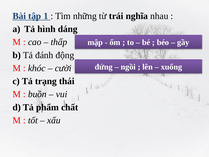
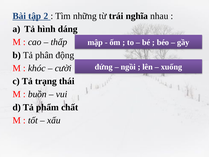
1: 1 -> 2 (46, 16)
đánh: đánh -> phân (44, 55)
